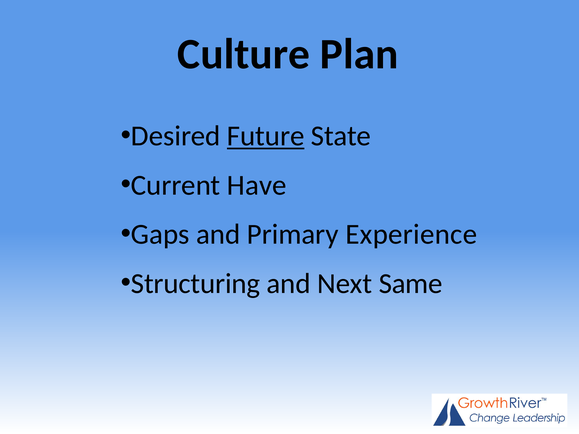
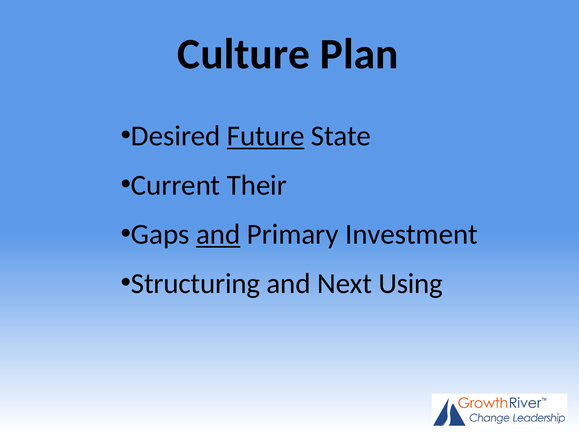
Have: Have -> Their (257, 185)
and underline: none -> present (218, 235)
Experience: Experience -> Investment (411, 235)
Same: Same -> Using (411, 284)
